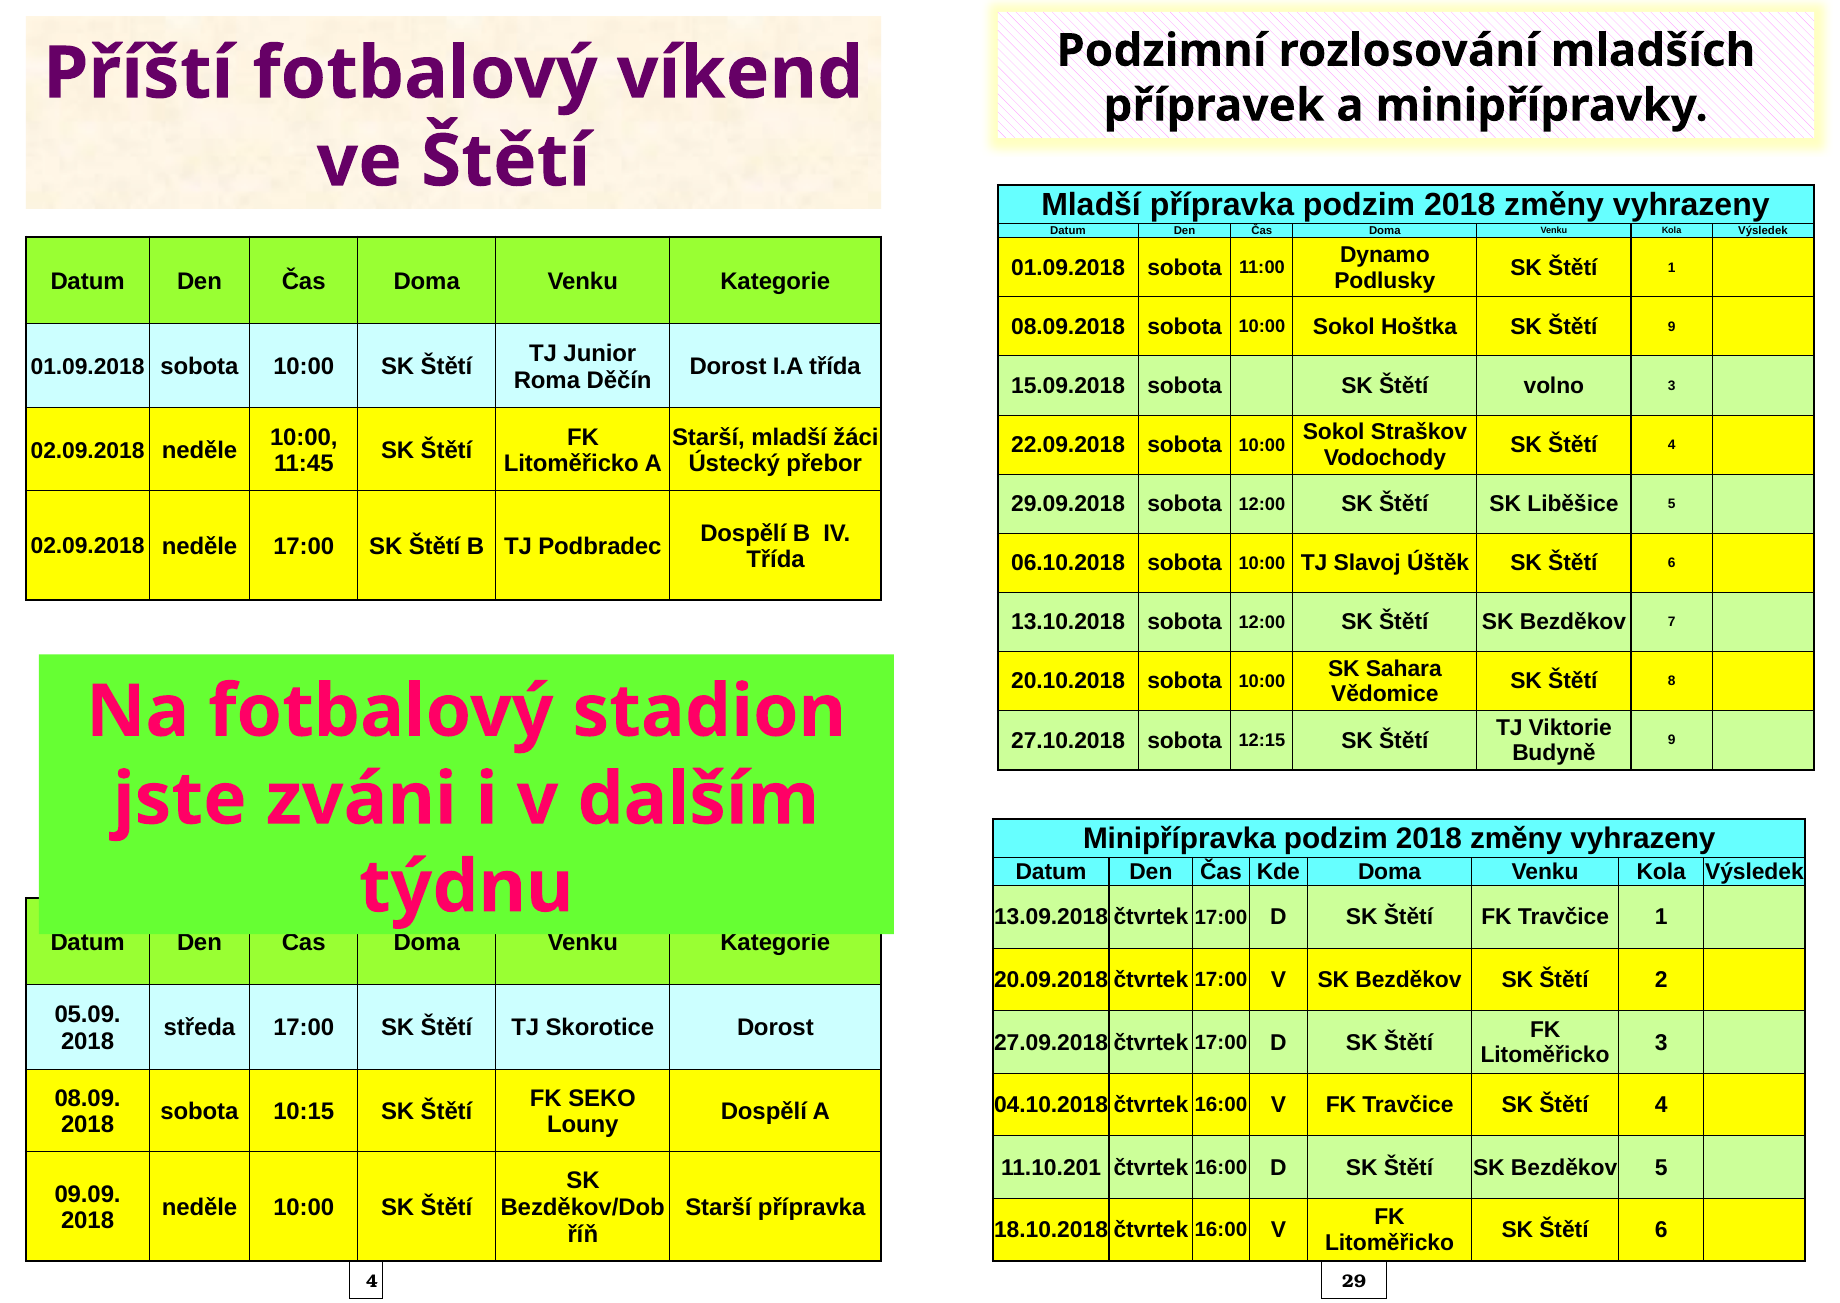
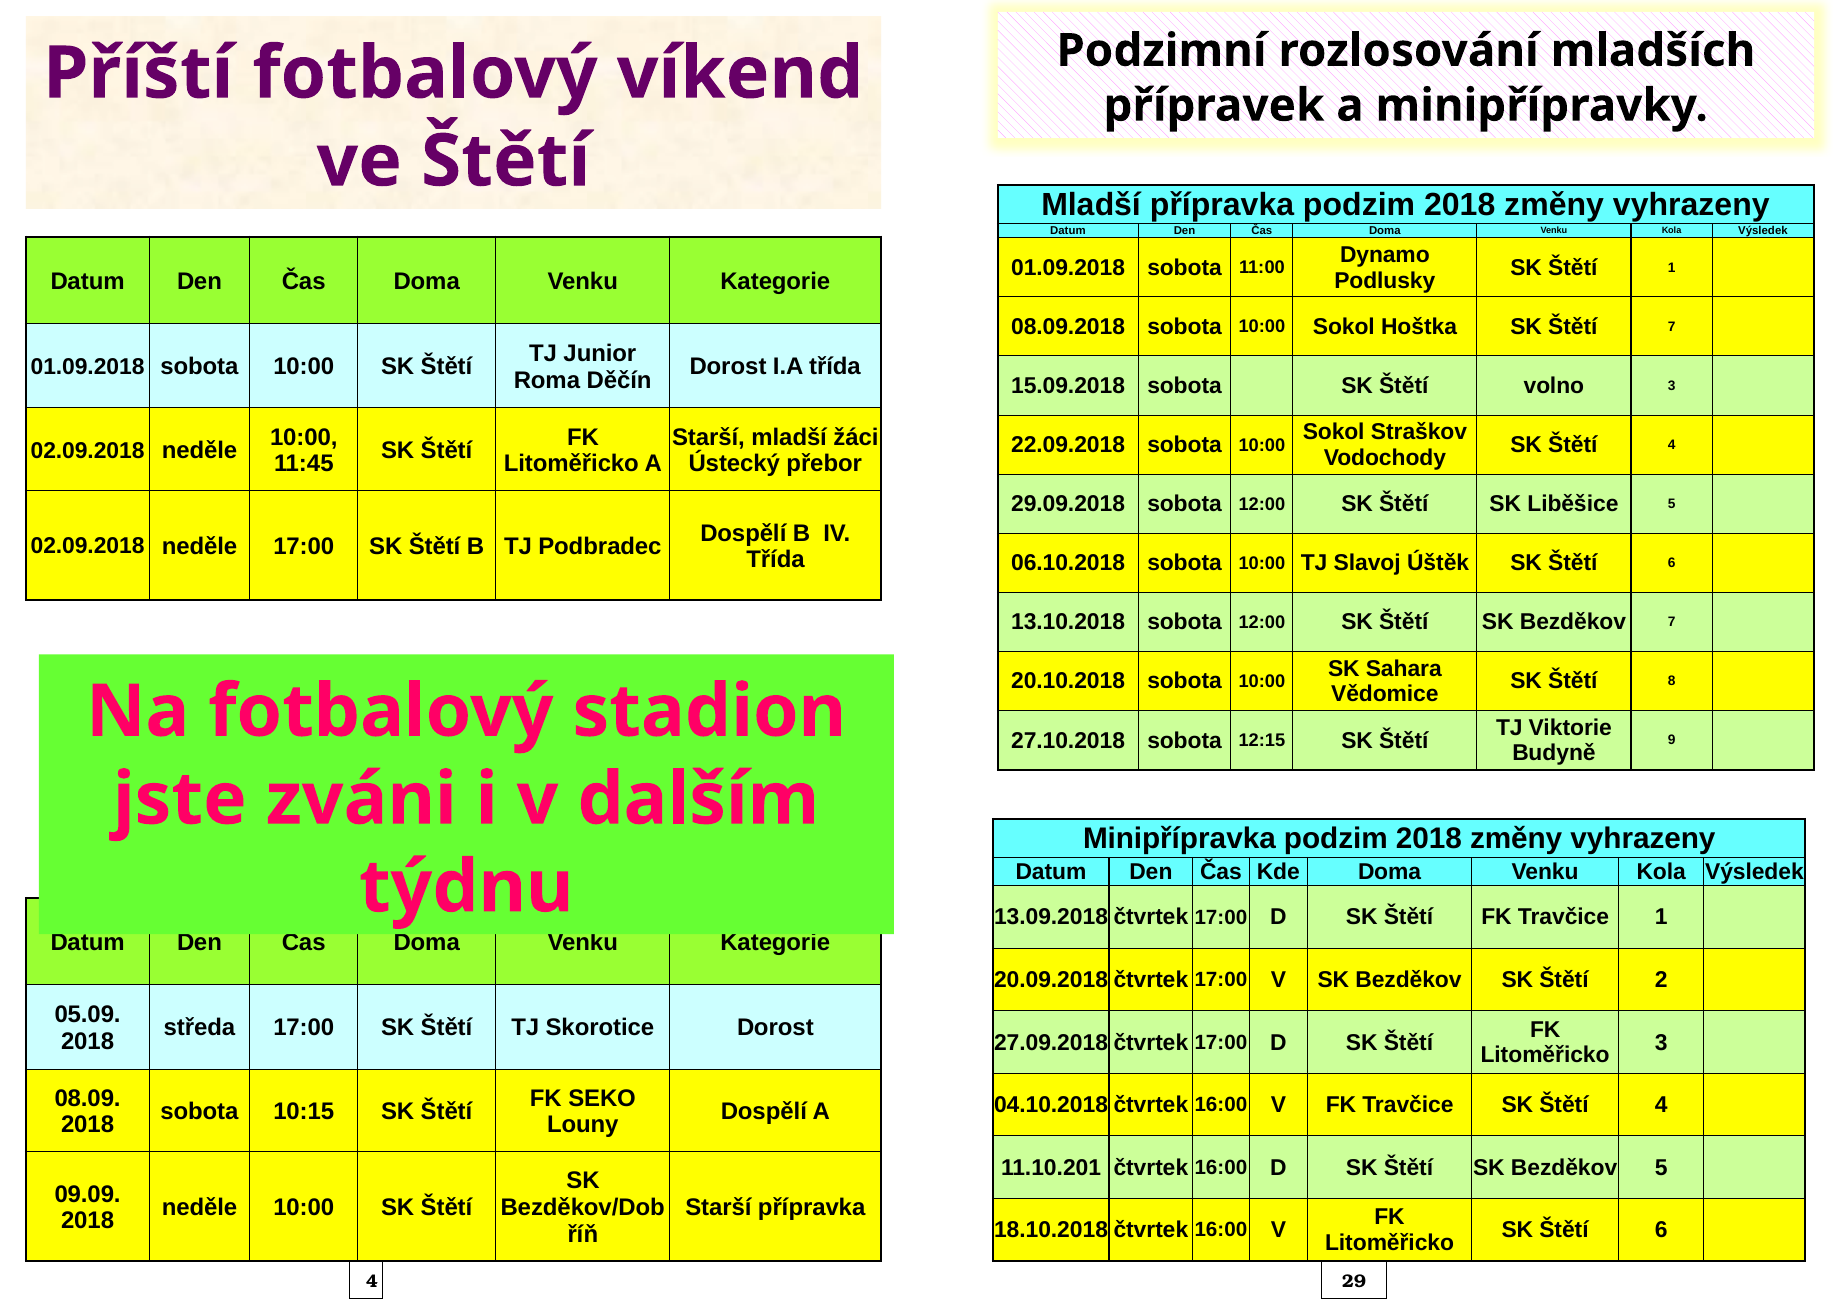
Štětí 9: 9 -> 7 (1672, 327)
